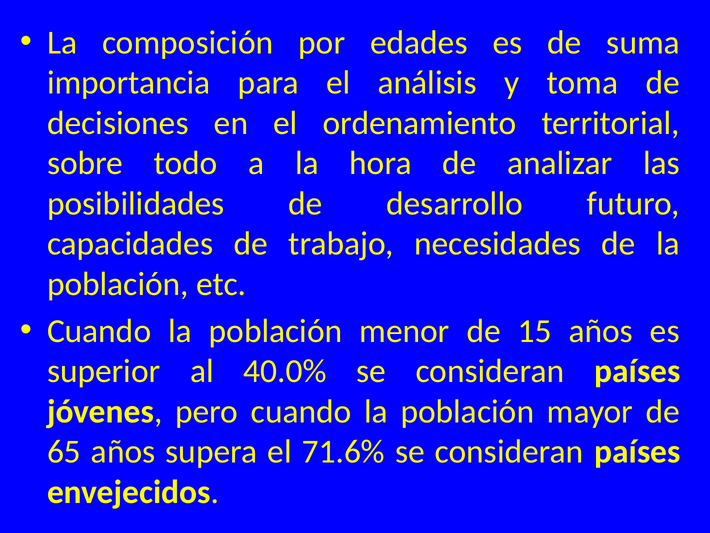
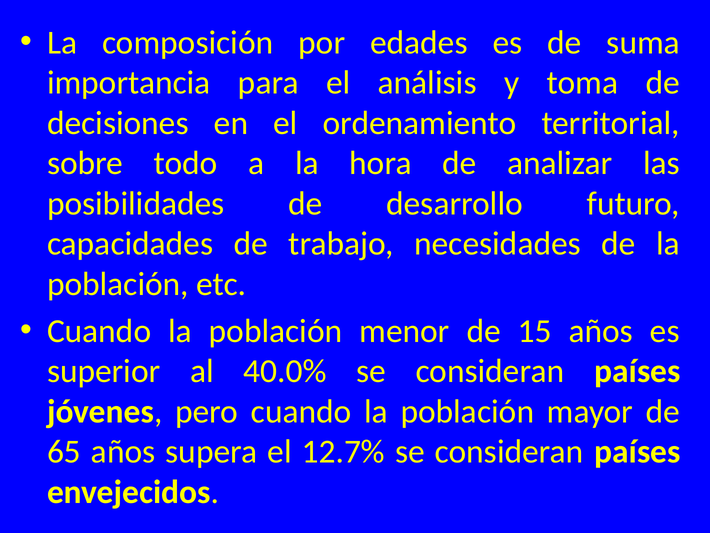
71.6%: 71.6% -> 12.7% (343, 451)
